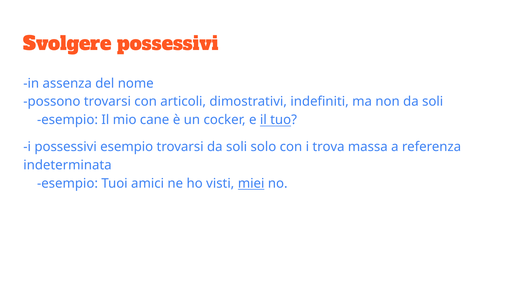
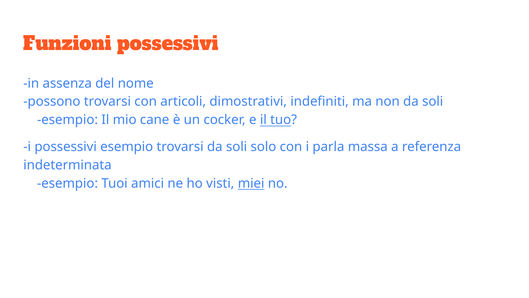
Svolgere: Svolgere -> Funzioni (67, 44)
trova: trova -> parla (328, 147)
